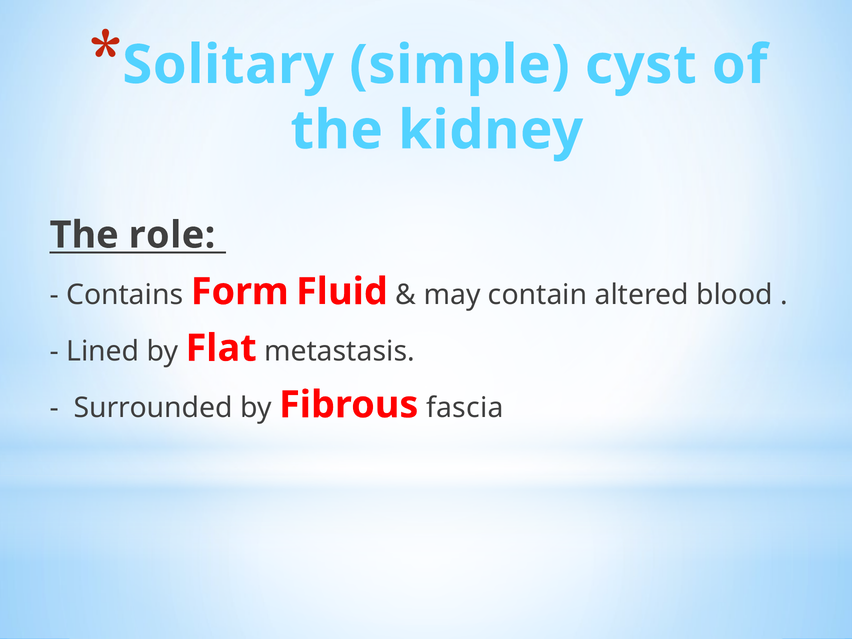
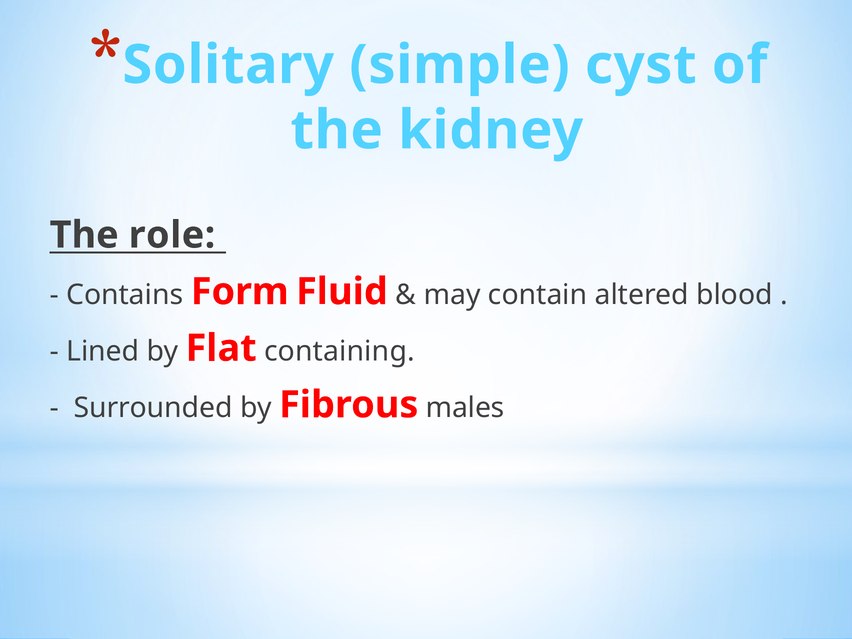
metastasis: metastasis -> containing (339, 351)
fascia: fascia -> males (465, 408)
